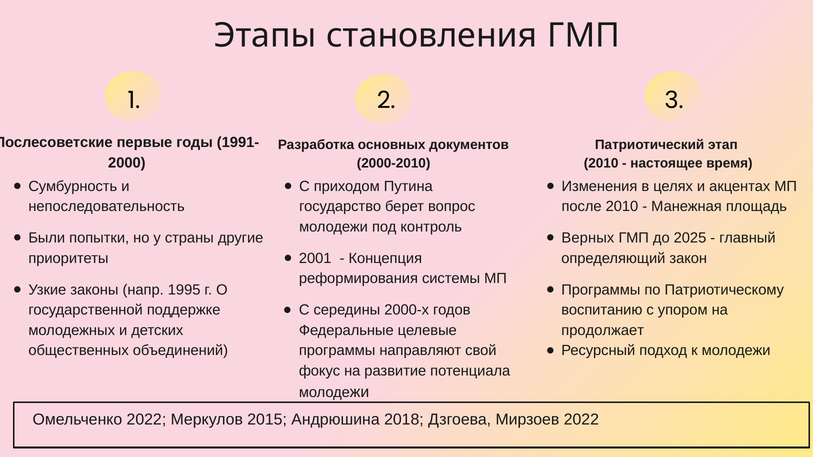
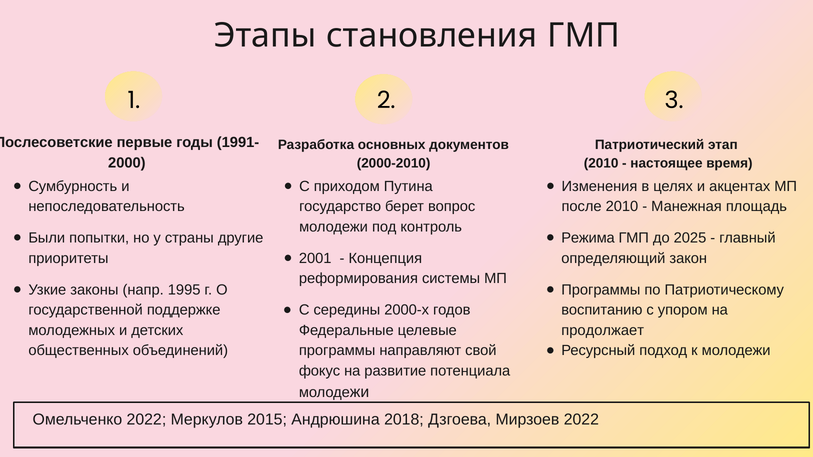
Верных: Верных -> Режима (588, 238)
